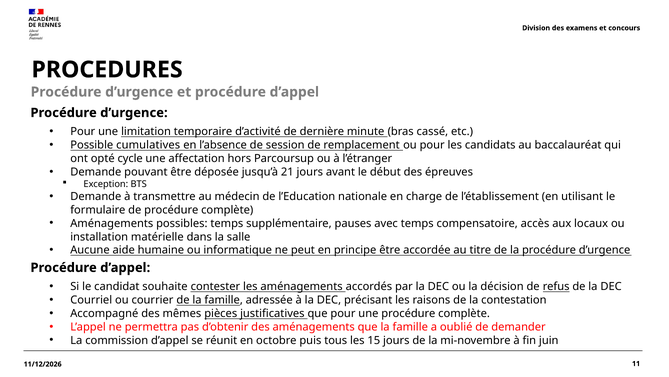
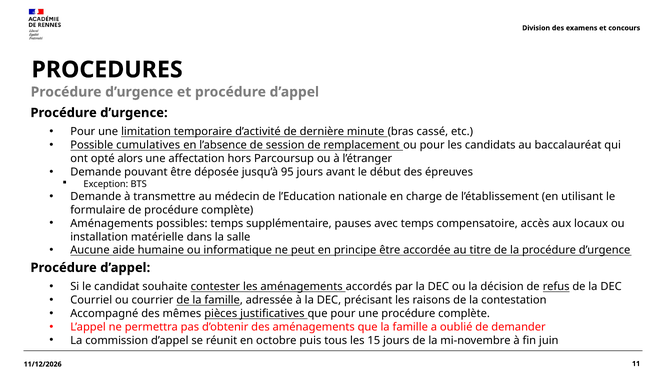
cycle: cycle -> alors (130, 158)
21: 21 -> 95 (287, 172)
